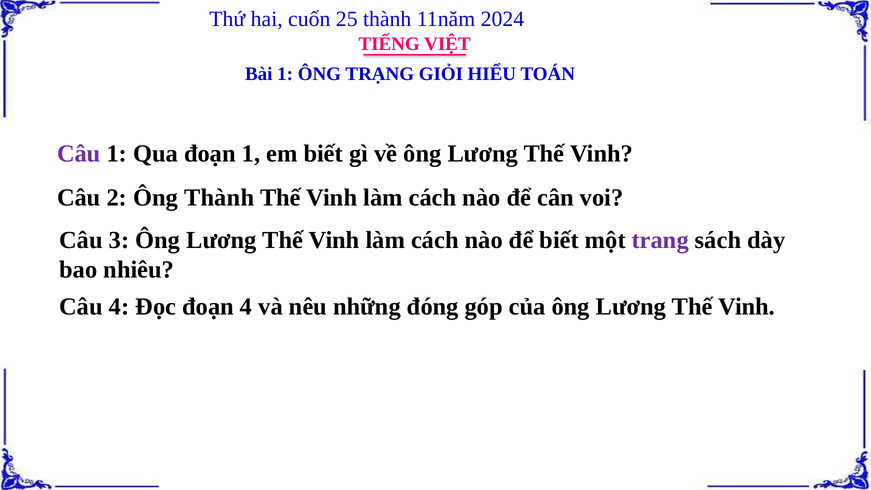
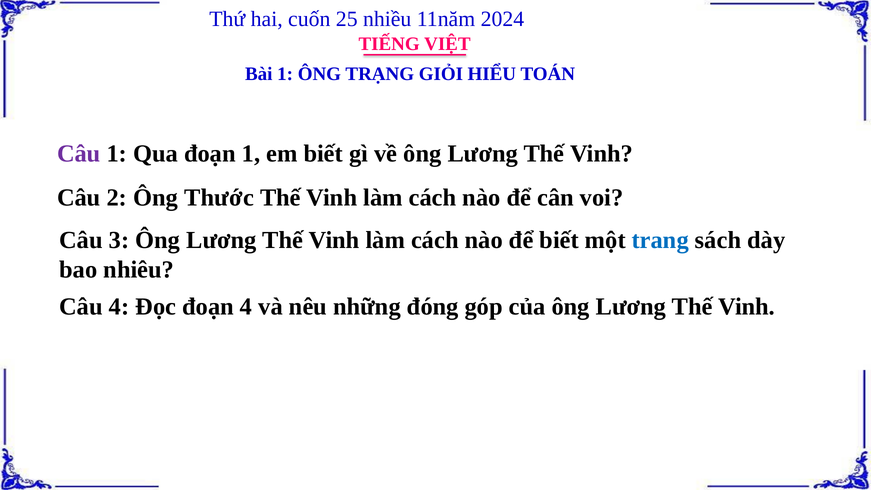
25 thành: thành -> nhiều (387, 19)
Ông Thành: Thành -> Thước (219, 197)
trang colour: purple -> blue (660, 240)
